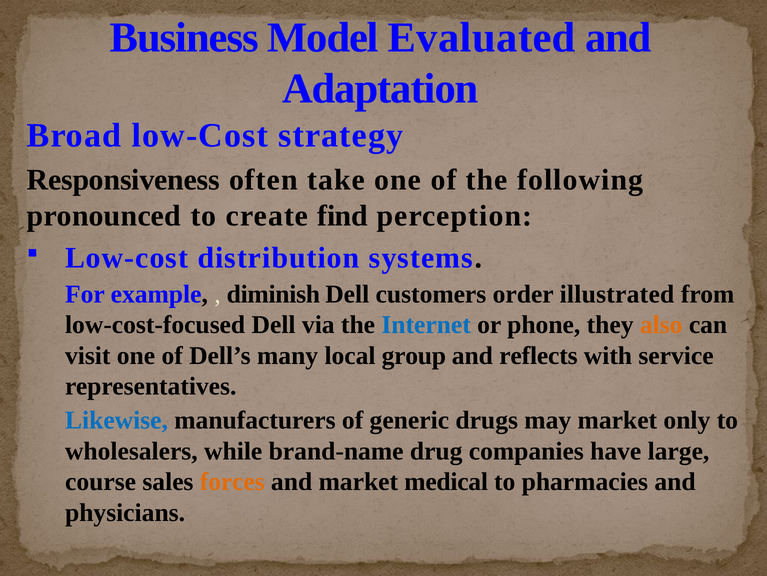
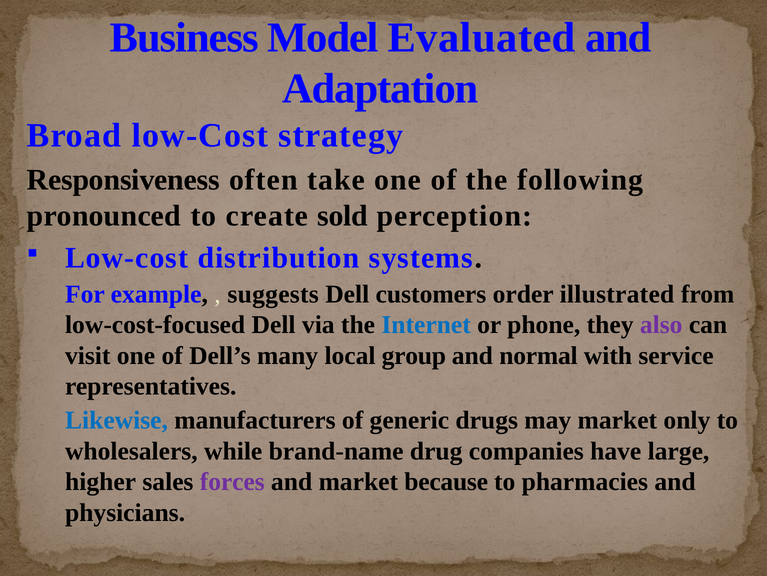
find: find -> sold (343, 216)
diminish: diminish -> suggests (273, 294)
also colour: orange -> purple (661, 325)
reflects: reflects -> normal (538, 355)
course: course -> higher (101, 481)
forces colour: orange -> purple (232, 481)
medical: medical -> because (446, 481)
